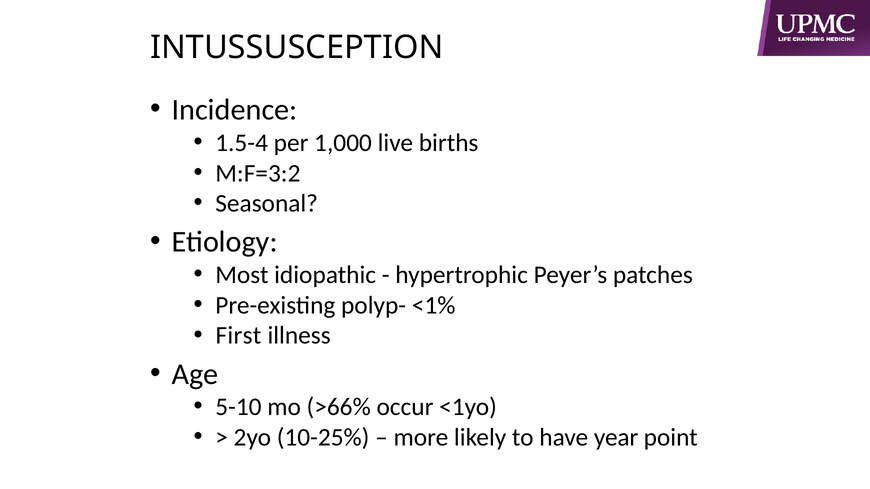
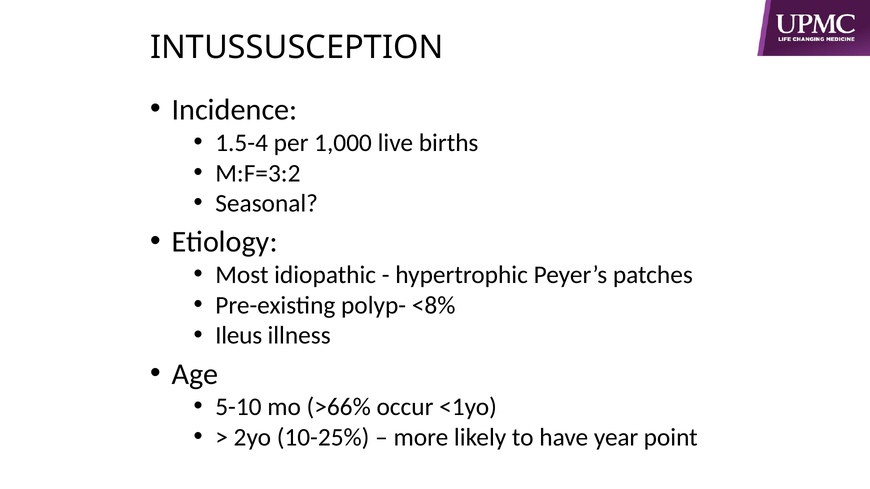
<1%: <1% -> <8% (434, 306)
First: First -> Ileus (239, 336)
